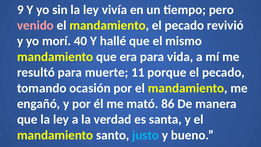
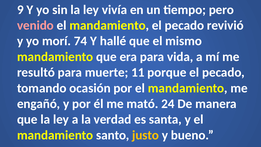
40: 40 -> 74 (81, 41)
86: 86 -> 24 (168, 104)
justo colour: light blue -> yellow (146, 135)
